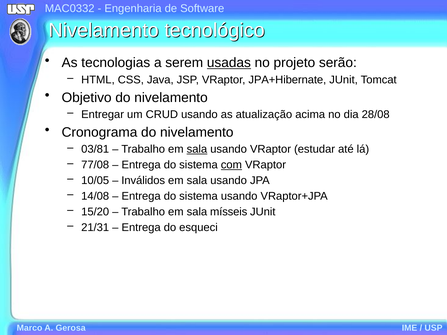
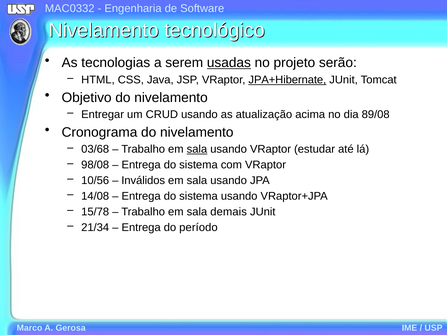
JPA+Hibernate underline: none -> present (287, 80)
28/08: 28/08 -> 89/08 (376, 115)
03/81: 03/81 -> 03/68 (95, 149)
77/08: 77/08 -> 98/08 (95, 165)
com underline: present -> none (231, 165)
10/05: 10/05 -> 10/56 (95, 181)
15/20: 15/20 -> 15/78 (95, 212)
mísseis: mísseis -> demais (229, 212)
21/31: 21/31 -> 21/34 (95, 228)
esqueci: esqueci -> período (198, 228)
